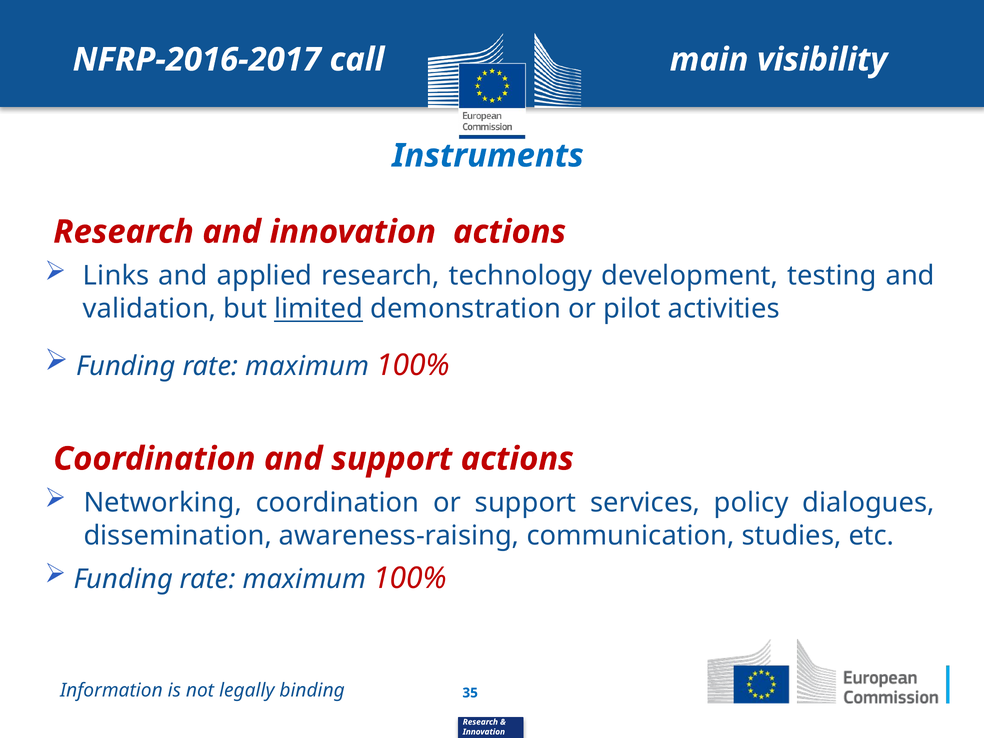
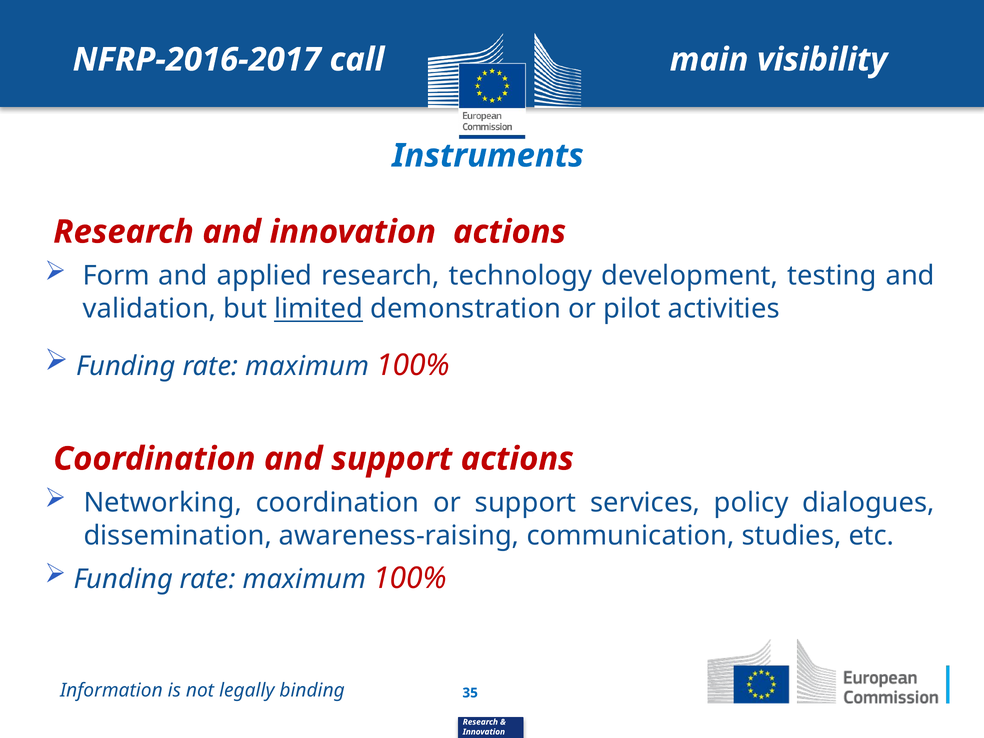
Links: Links -> Form (116, 276)
